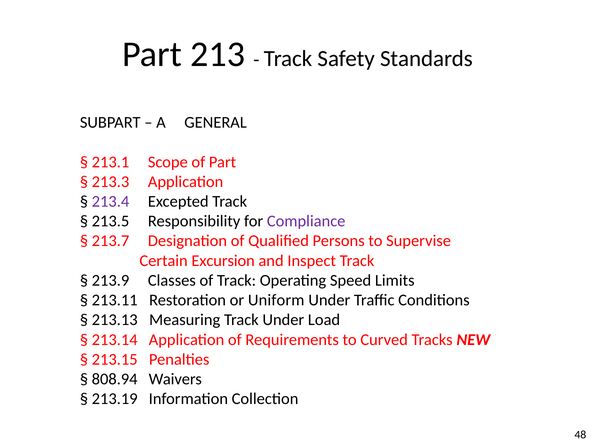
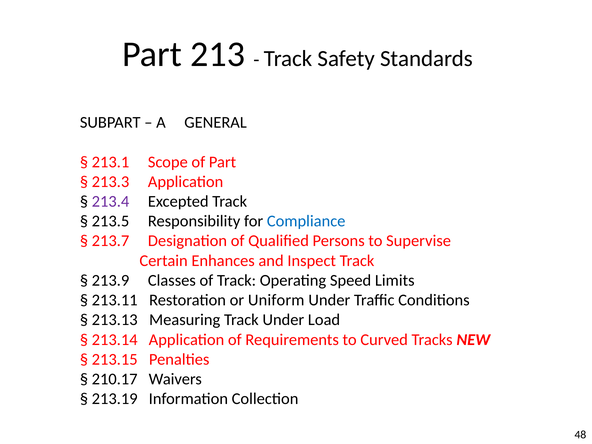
Compliance colour: purple -> blue (306, 221)
Excursion: Excursion -> Enhances (223, 261)
808.94: 808.94 -> 210.17 (115, 379)
